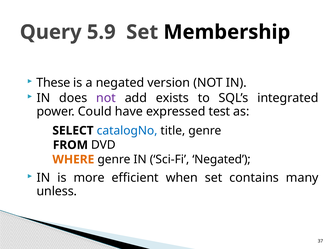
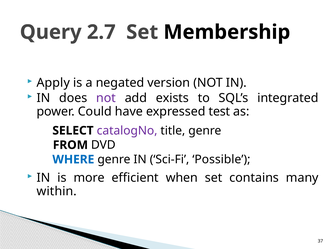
5.9: 5.9 -> 2.7 (101, 32)
These: These -> Apply (53, 83)
catalogNo colour: blue -> purple (127, 130)
WHERE colour: orange -> blue (73, 159)
Sci-Fi Negated: Negated -> Possible (221, 159)
unless: unless -> within (57, 191)
